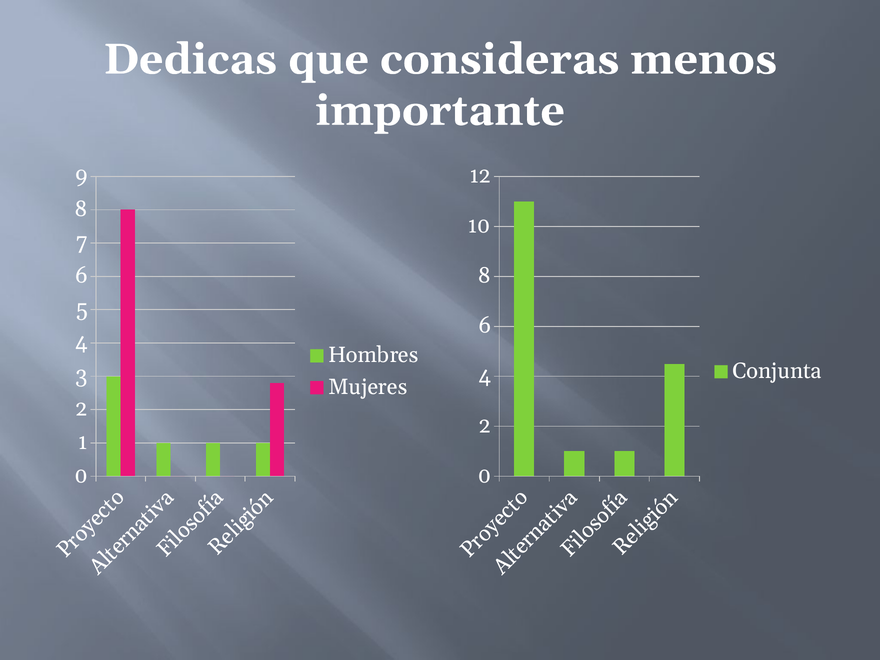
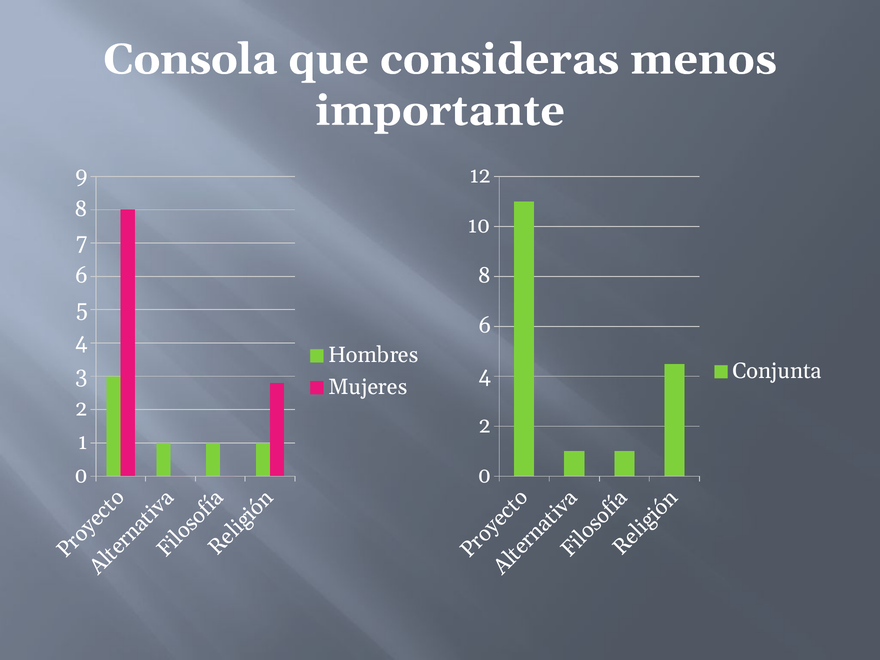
Dedicas: Dedicas -> Consola (190, 59)
